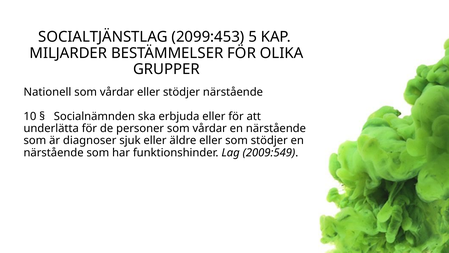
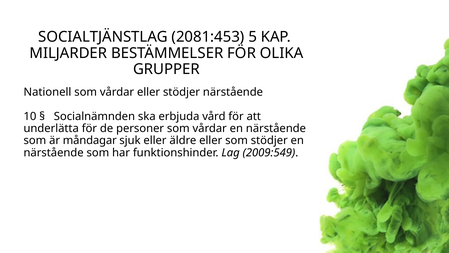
2099:453: 2099:453 -> 2081:453 (208, 37)
erbjuda eller: eller -> vård (214, 116)
diagnoser: diagnoser -> måndagar (90, 140)
